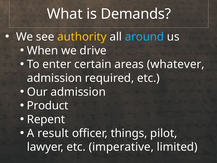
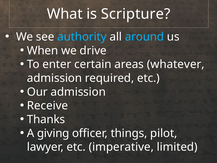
Demands: Demands -> Scripture (136, 14)
authority colour: yellow -> light blue (82, 37)
Product: Product -> Receive (47, 106)
Repent: Repent -> Thanks (46, 119)
result: result -> giving (53, 133)
